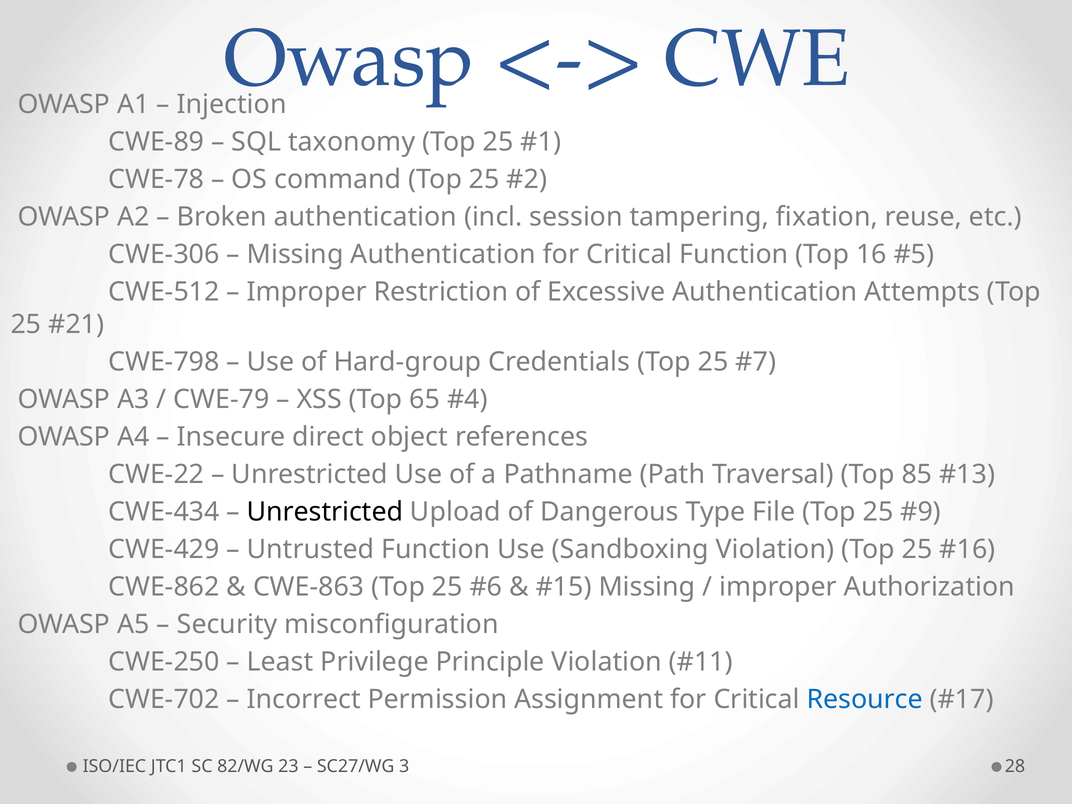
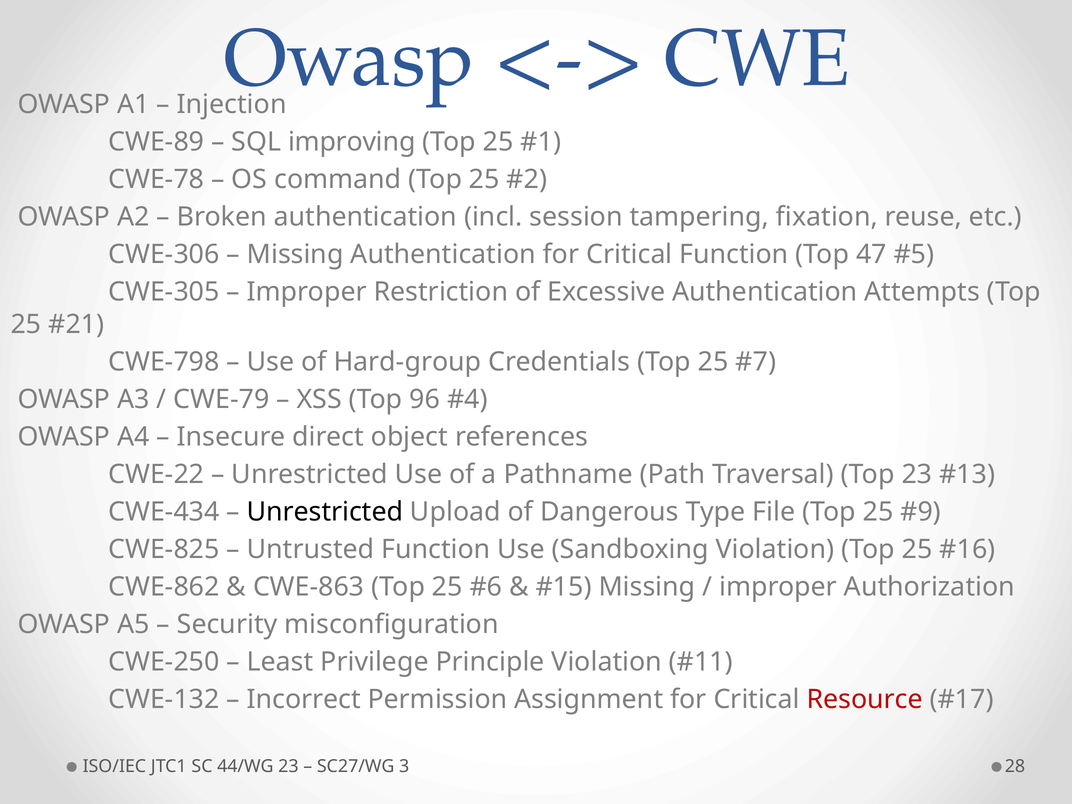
taxonomy: taxonomy -> improving (352, 142)
16: 16 -> 47 (871, 255)
CWE-512: CWE-512 -> CWE-305 (164, 292)
65: 65 -> 96 (425, 399)
Top 85: 85 -> 23 (917, 474)
CWE-429: CWE-429 -> CWE-825 (164, 549)
CWE-702: CWE-702 -> CWE-132 (164, 699)
Resource colour: blue -> red (865, 699)
82/WG: 82/WG -> 44/WG (245, 766)
